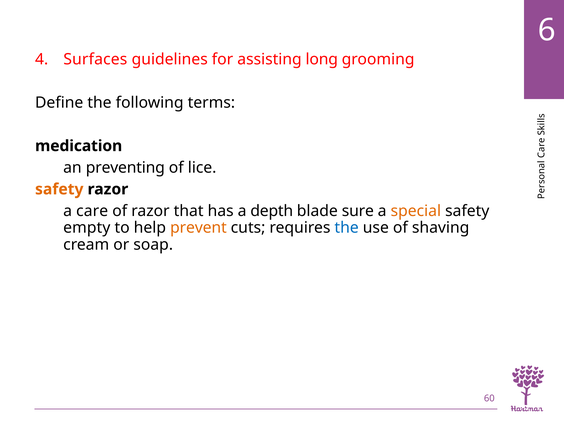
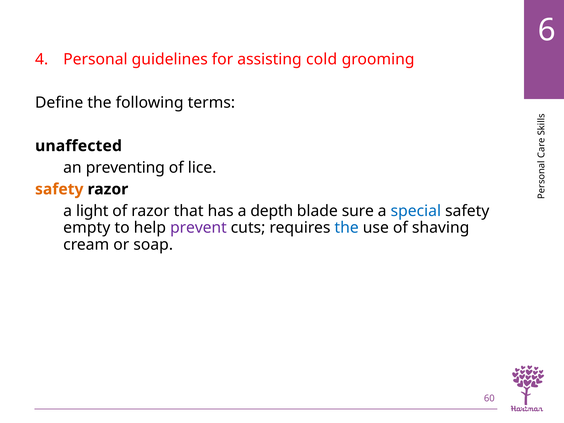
Surfaces: Surfaces -> Personal (95, 59)
long: long -> cold (322, 59)
medication: medication -> unaffected (79, 146)
care: care -> light (92, 211)
special colour: orange -> blue (416, 211)
prevent colour: orange -> purple (198, 228)
